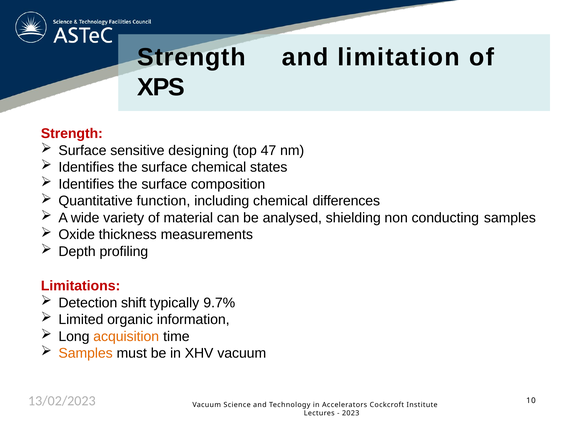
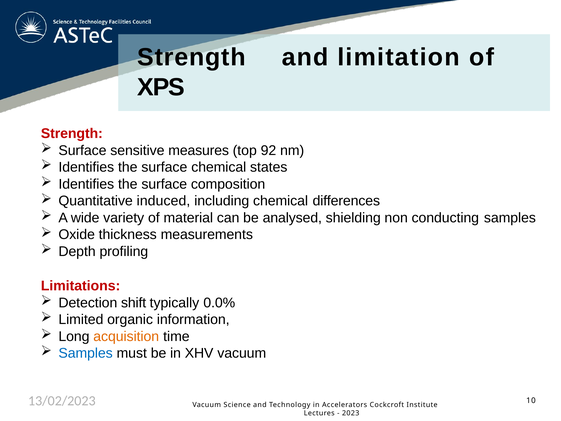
designing: designing -> measures (199, 150)
47: 47 -> 92 (269, 150)
function: function -> induced (163, 201)
9.7%: 9.7% -> 0.0% (219, 303)
Samples colour: orange -> blue (86, 353)
